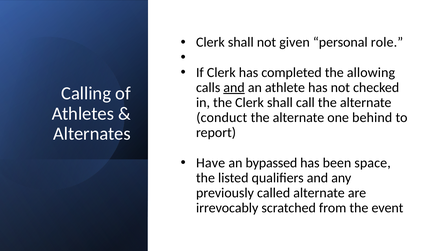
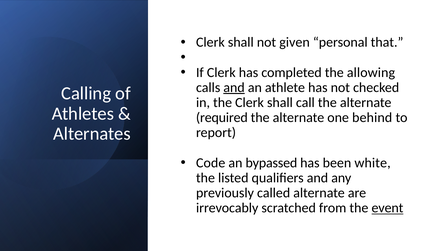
role: role -> that (387, 42)
conduct: conduct -> required (222, 118)
Have: Have -> Code (211, 163)
space: space -> white (373, 163)
event underline: none -> present (387, 208)
